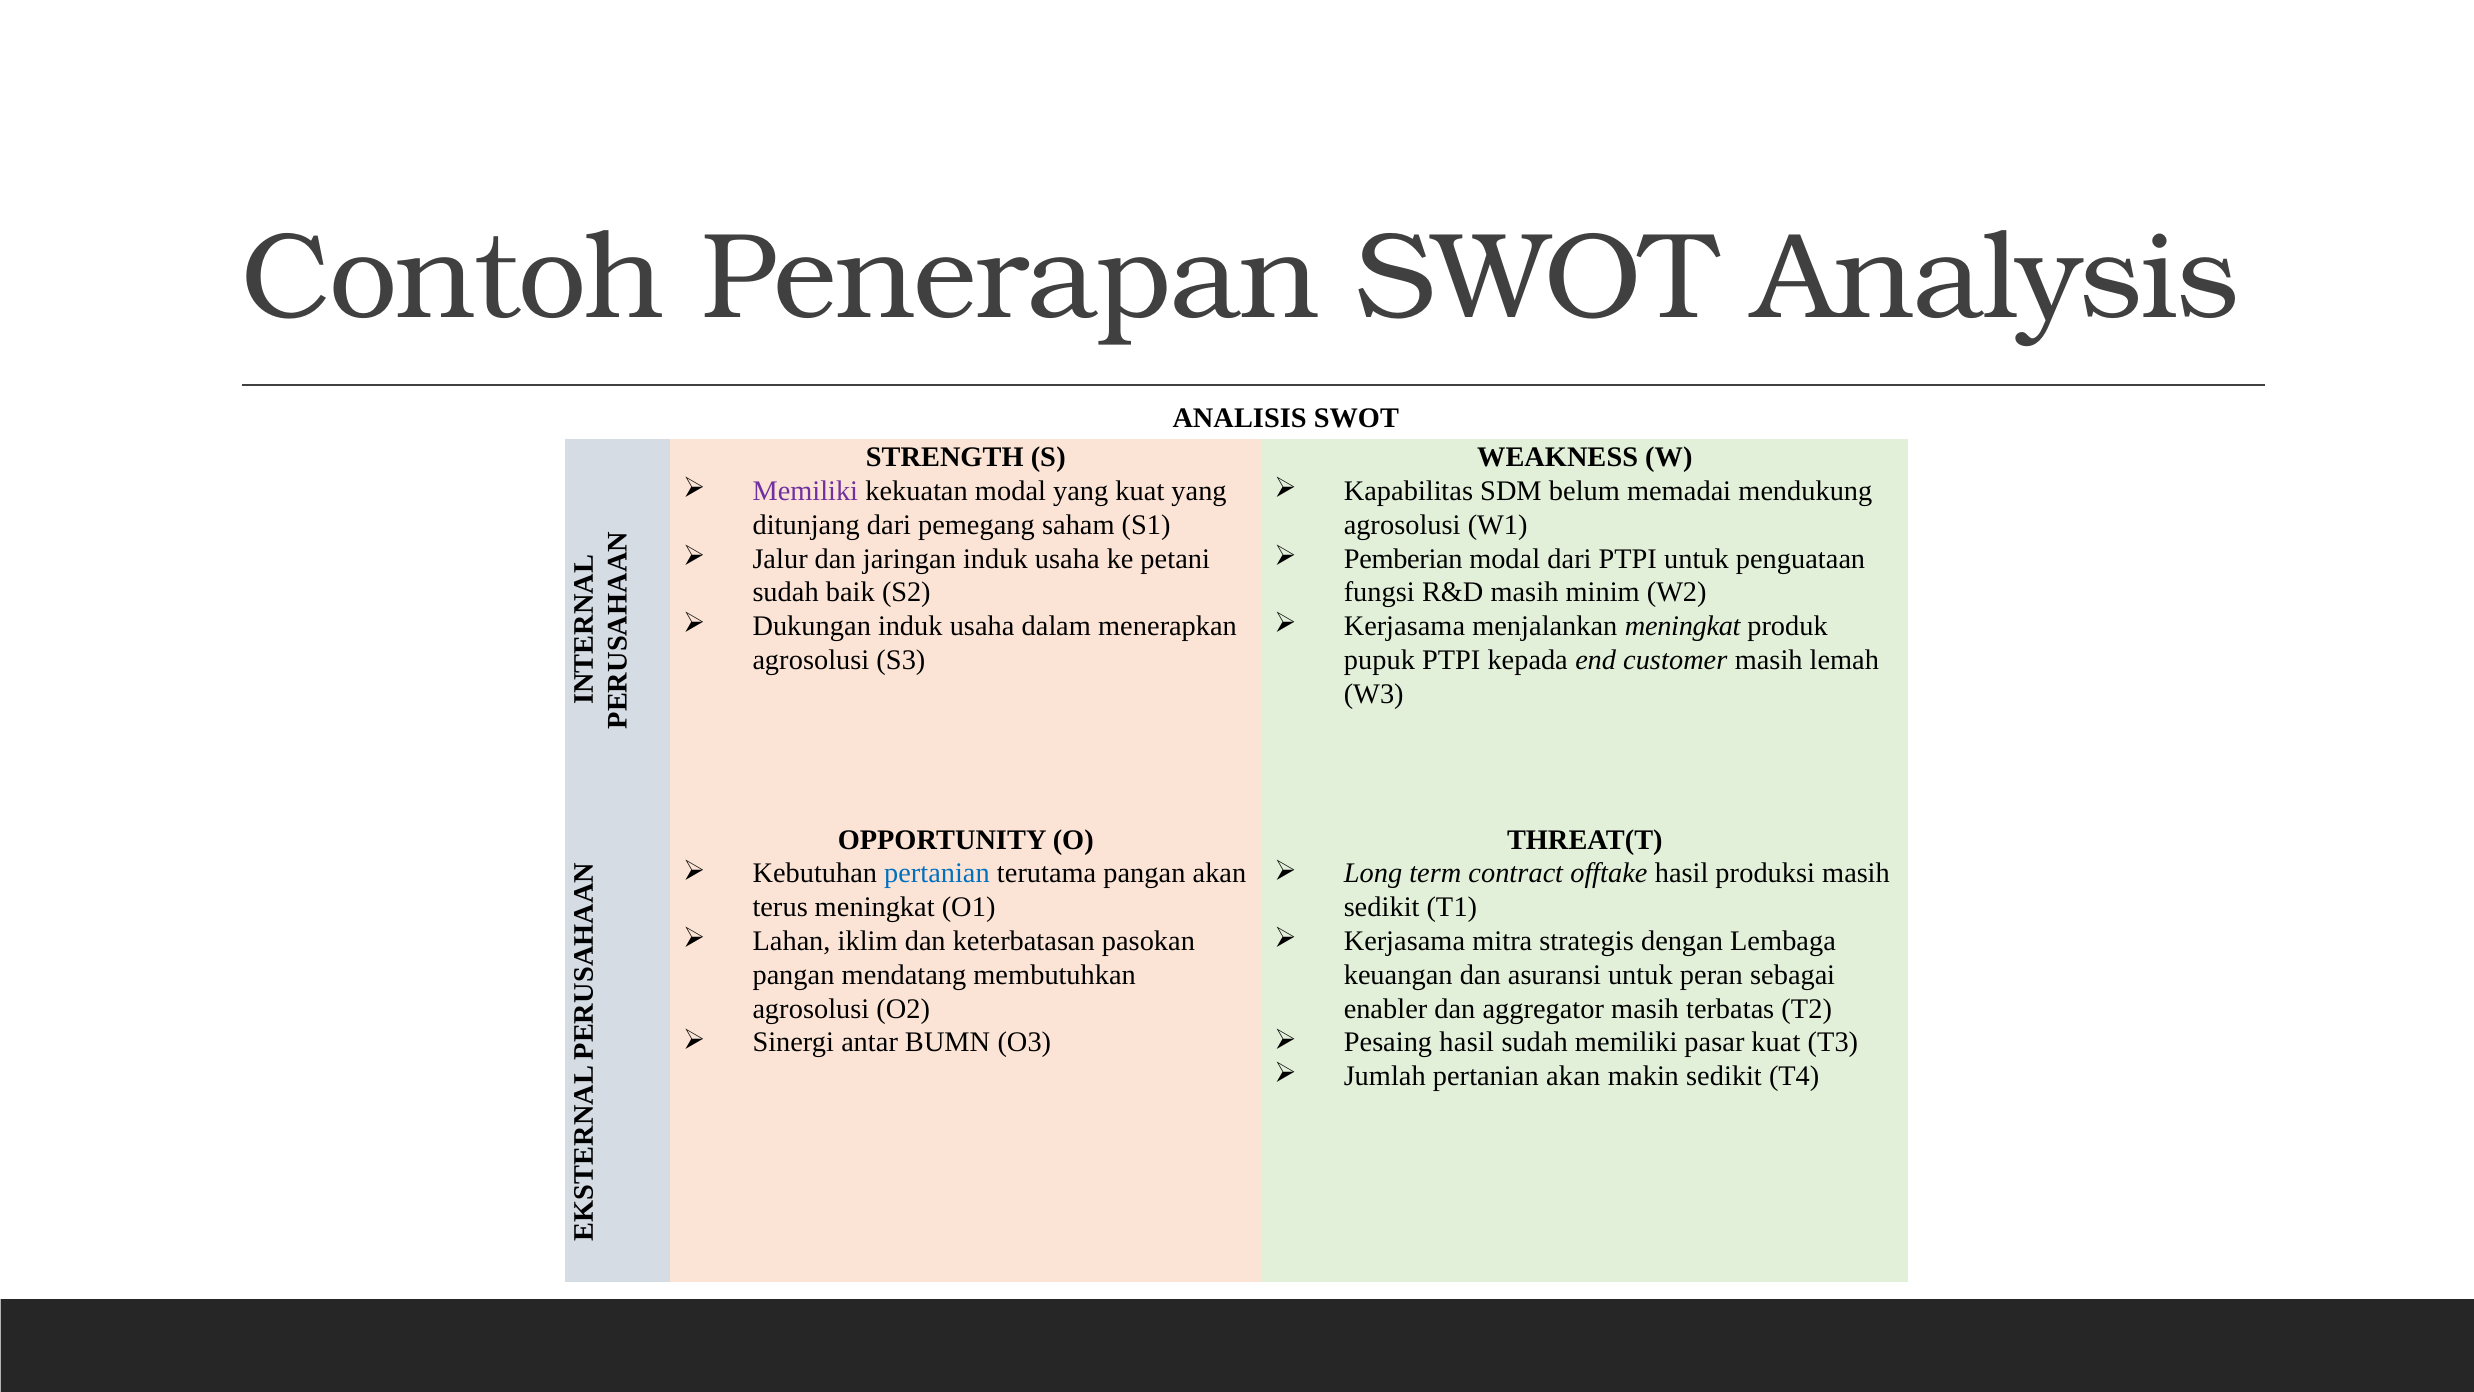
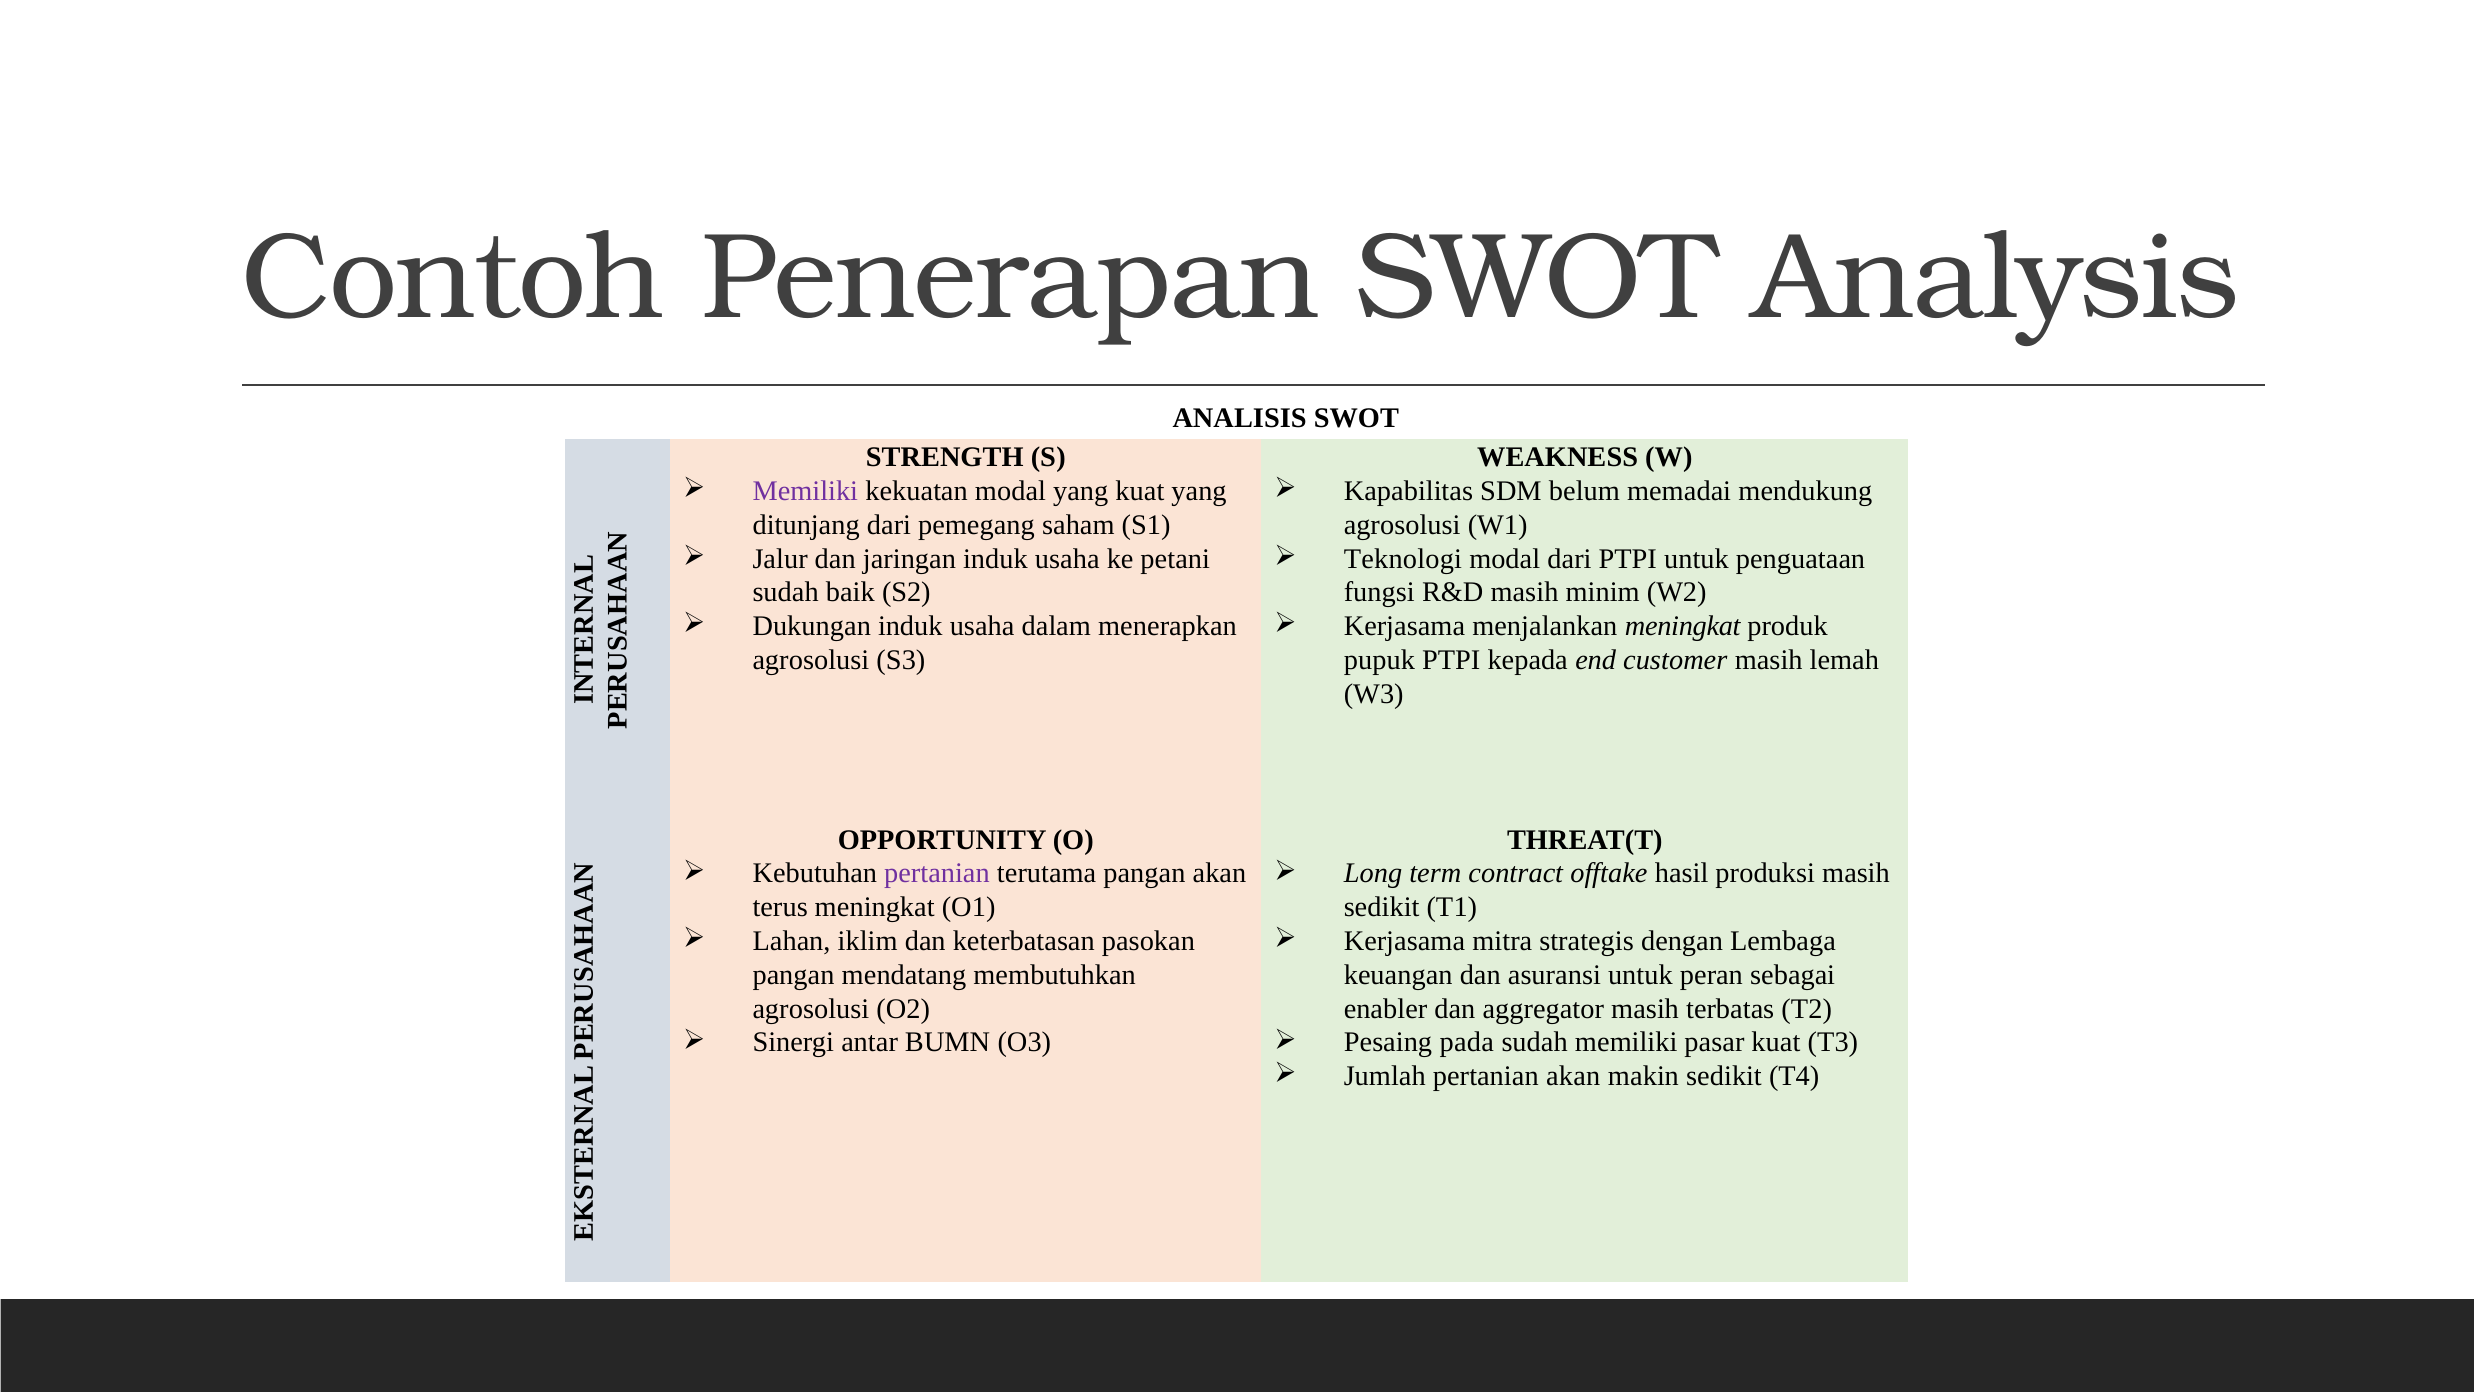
Pemberian: Pemberian -> Teknologi (1403, 559)
pertanian colour: blue -> purple (937, 873)
Pesaing hasil: hasil -> pada (1467, 1042)
